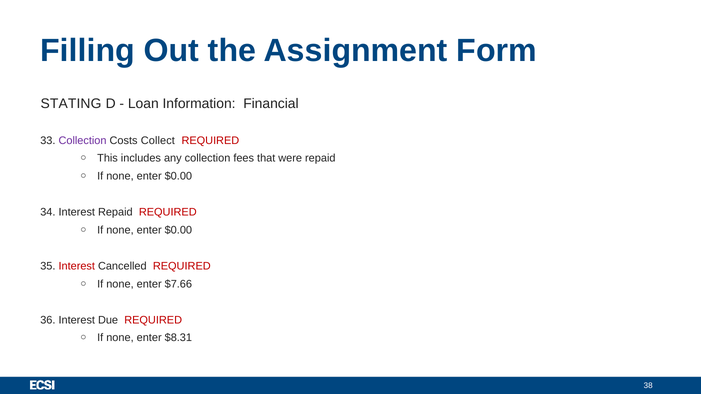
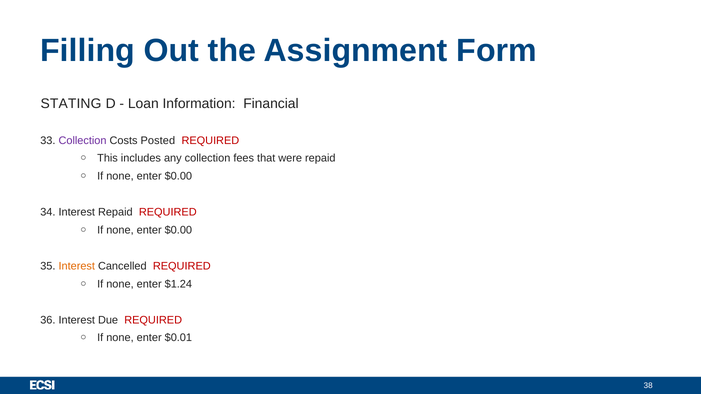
Collect: Collect -> Posted (158, 141)
Interest colour: red -> orange (77, 266)
$7.66: $7.66 -> $1.24 (178, 284)
$8.31: $8.31 -> $0.01 (178, 338)
